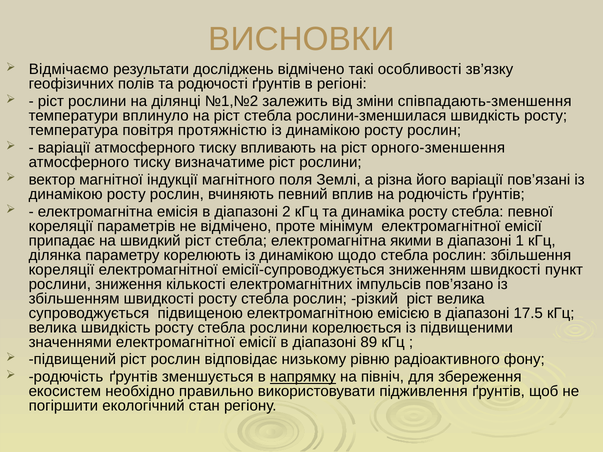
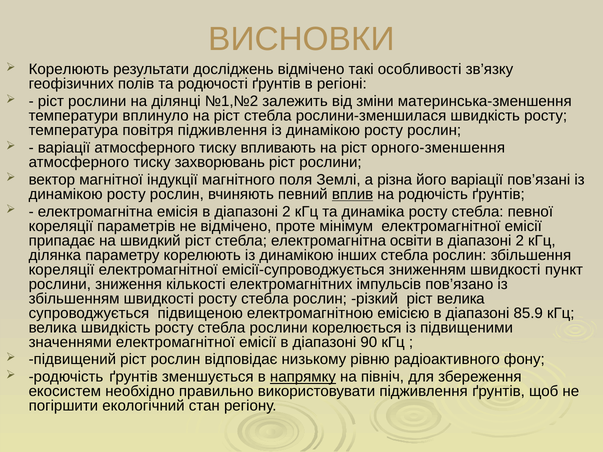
Відмічаємо: Відмічаємо -> Корелюють (69, 69)
співпадають-зменшення: співпадають-зменшення -> материнська-зменшення (485, 101)
повітря протяжністю: протяжністю -> підживлення (222, 130)
визначатиме: визначатиме -> захворювань (220, 162)
вплив underline: none -> present (353, 194)
якими: якими -> освіти (411, 241)
1: 1 -> 2 (520, 241)
щодо: щодо -> інших (357, 255)
17.5: 17.5 -> 85.9 (528, 313)
89: 89 -> 90 (369, 342)
